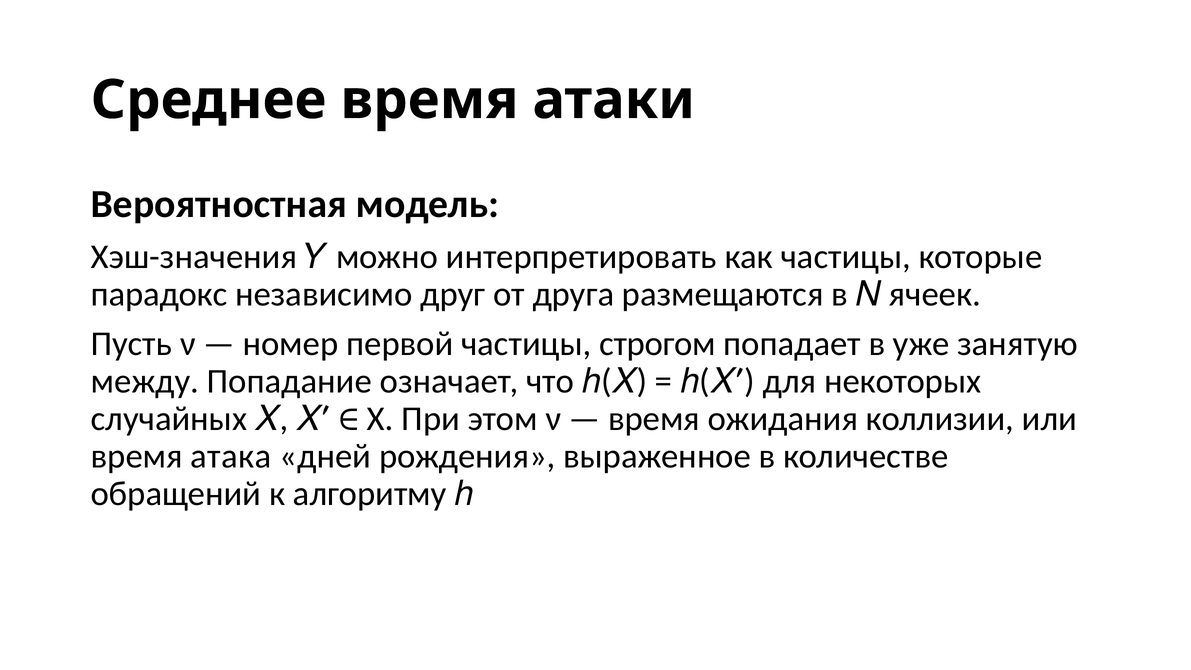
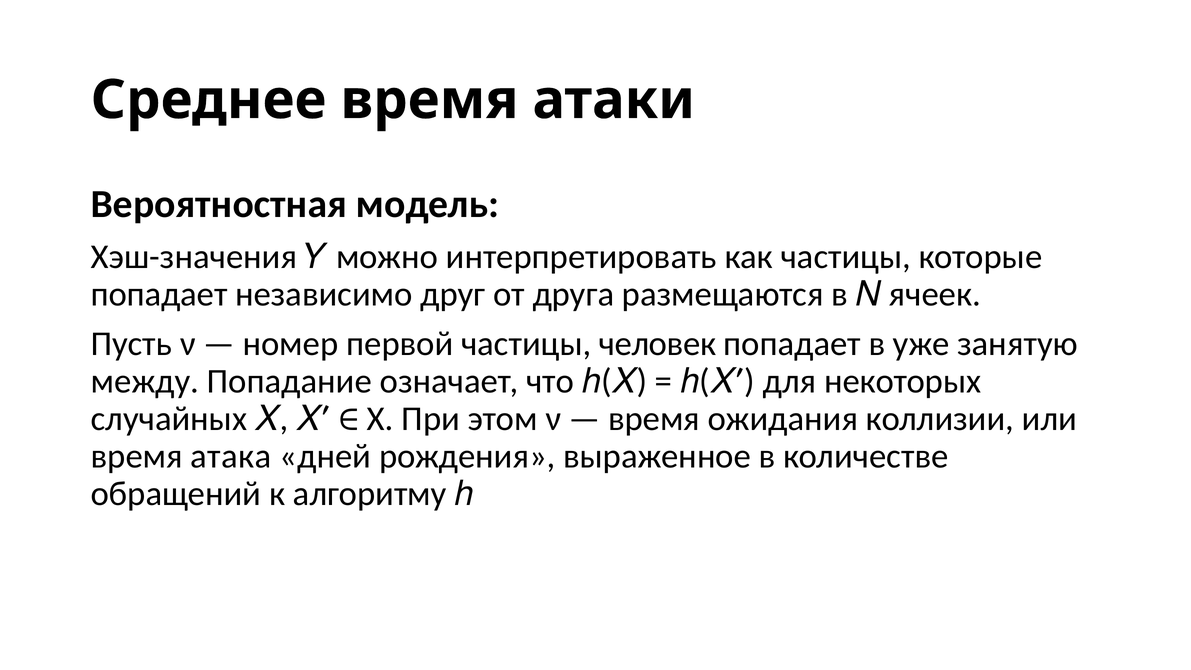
парадокс: парадокс -> попадает (159, 294)
строгом: строгом -> человек (657, 344)
